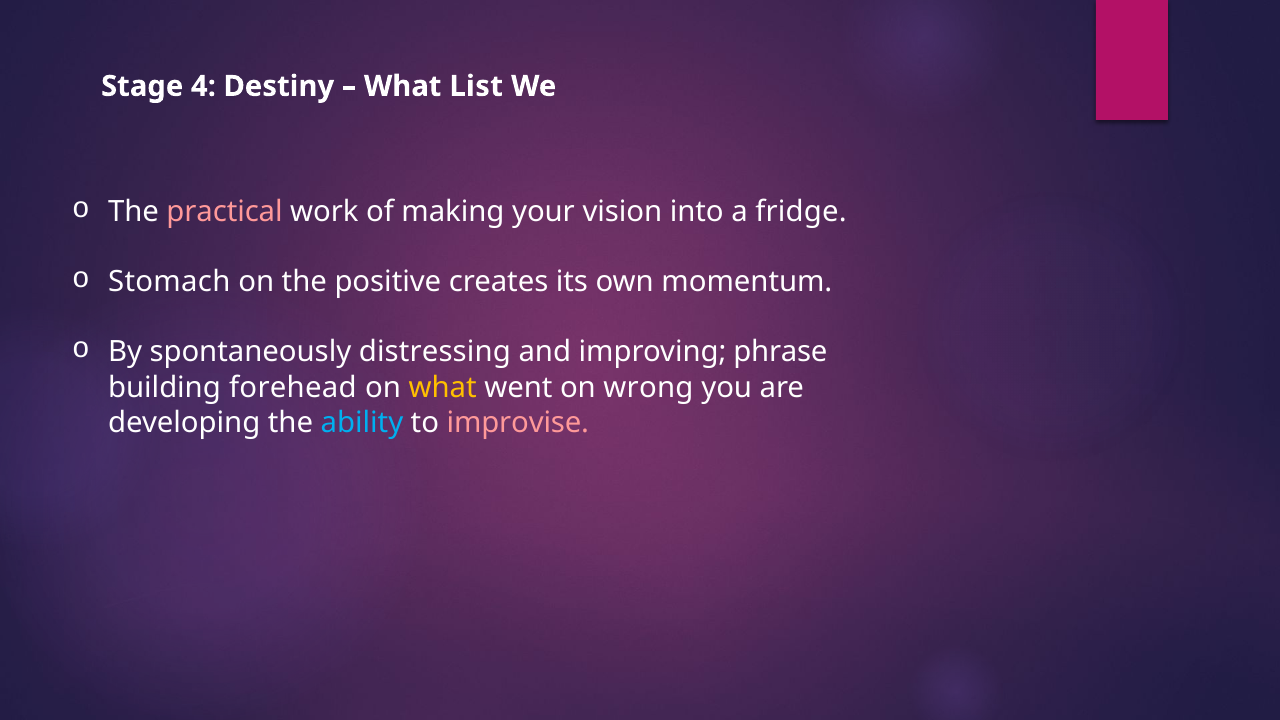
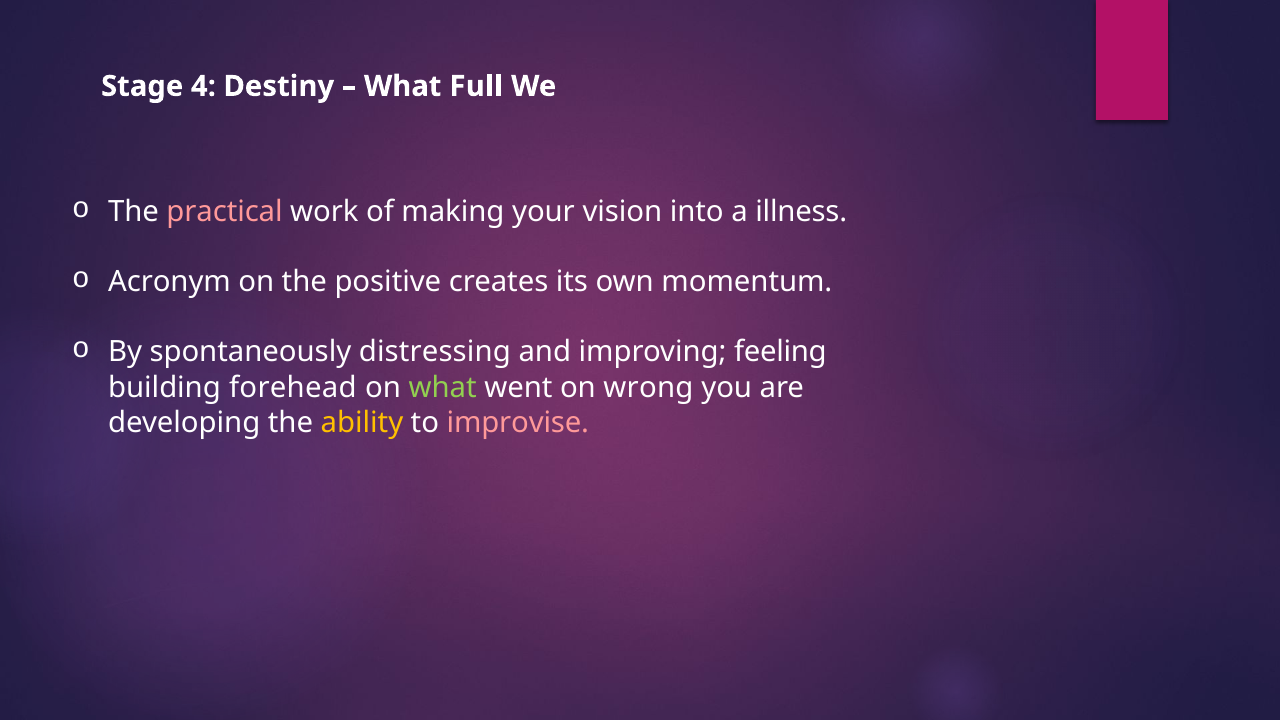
List: List -> Full (476, 86)
fridge: fridge -> illness (801, 211)
Stomach: Stomach -> Acronym (169, 282)
phrase: phrase -> feeling (780, 352)
what colour: yellow -> light green (443, 387)
ability colour: light blue -> yellow (362, 423)
